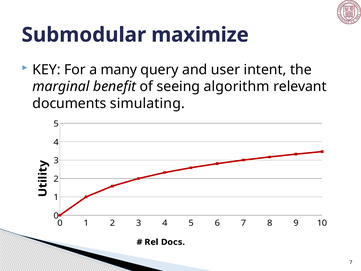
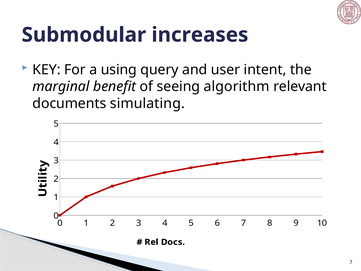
maximize: maximize -> increases (200, 35)
many: many -> using (119, 70)
